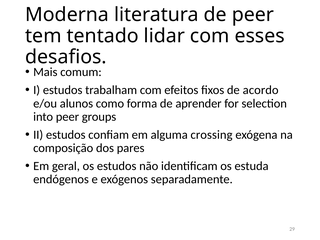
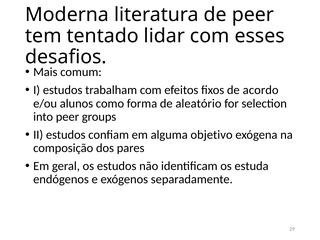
aprender: aprender -> aleatório (198, 103)
crossing: crossing -> objetivo (212, 135)
